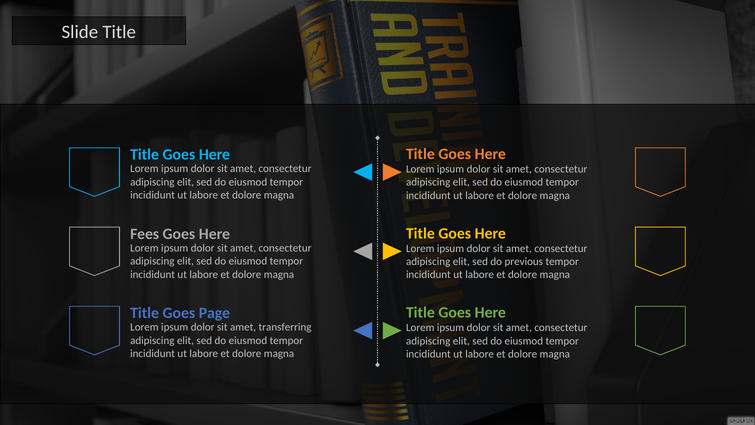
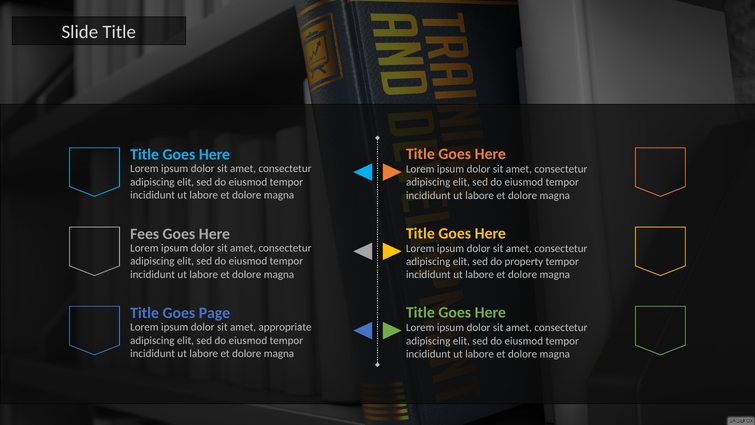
previous: previous -> property (524, 261)
transferring: transferring -> appropriate (285, 327)
